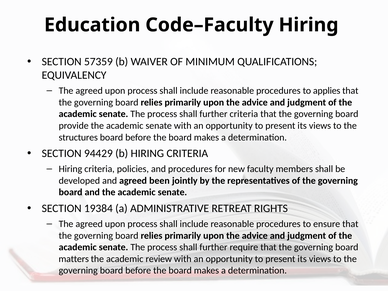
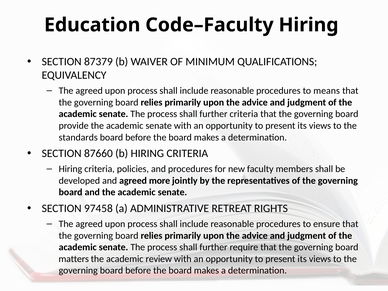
57359: 57359 -> 87379 (98, 62)
applies: applies -> means (327, 91)
structures: structures -> standards (78, 137)
94429: 94429 -> 87660 (98, 153)
been: been -> more (160, 181)
19384: 19384 -> 97458 (98, 208)
